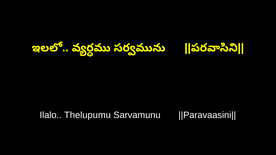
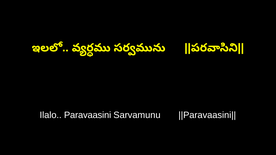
Thelupumu: Thelupumu -> Paravaasini (88, 115)
